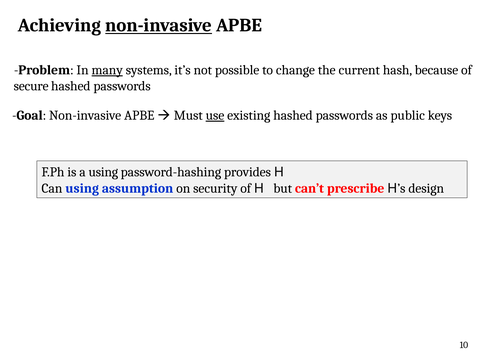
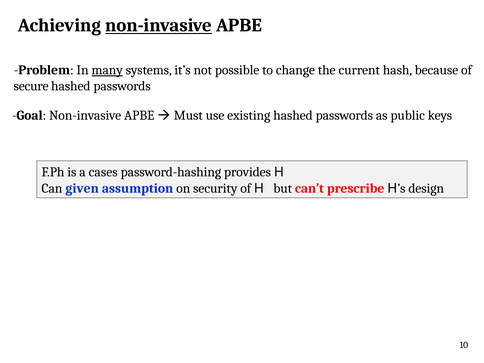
use underline: present -> none (215, 115)
a using: using -> cases (103, 172)
Can using: using -> given (82, 188)
